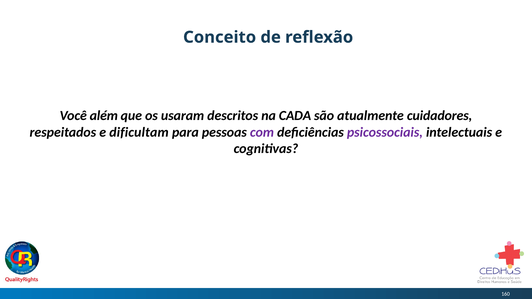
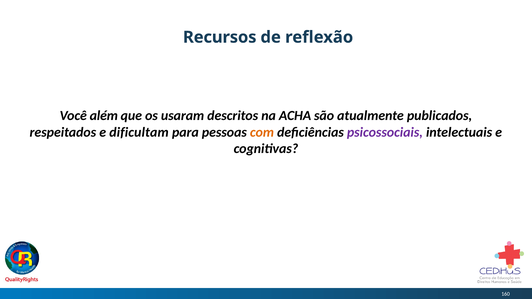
Conceito: Conceito -> Recursos (220, 37)
CADA: CADA -> ACHA (295, 116)
cuidadores: cuidadores -> publicados (440, 116)
com colour: purple -> orange (262, 132)
